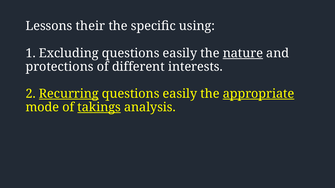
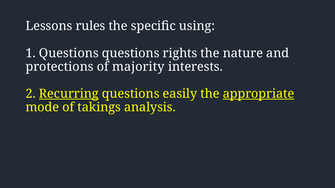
their: their -> rules (91, 26)
1 Excluding: Excluding -> Questions (69, 53)
easily: easily -> rights (180, 53)
nature underline: present -> none (243, 53)
different: different -> majority (138, 67)
takings underline: present -> none (99, 108)
